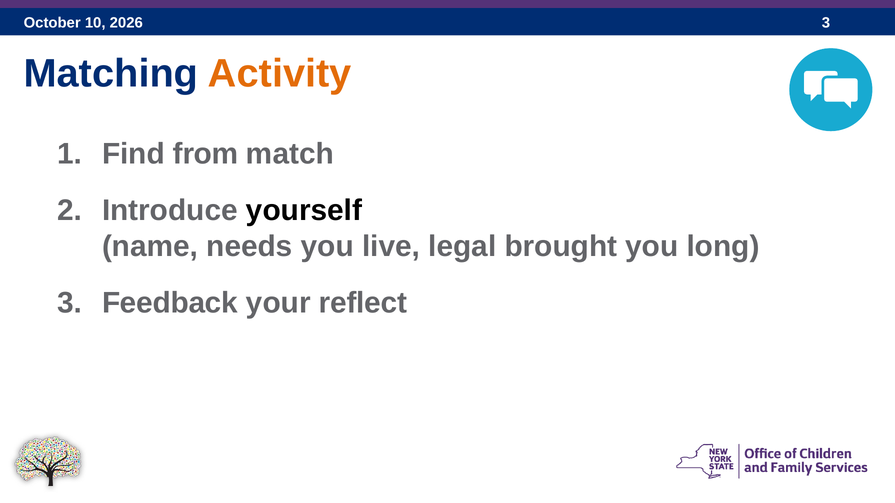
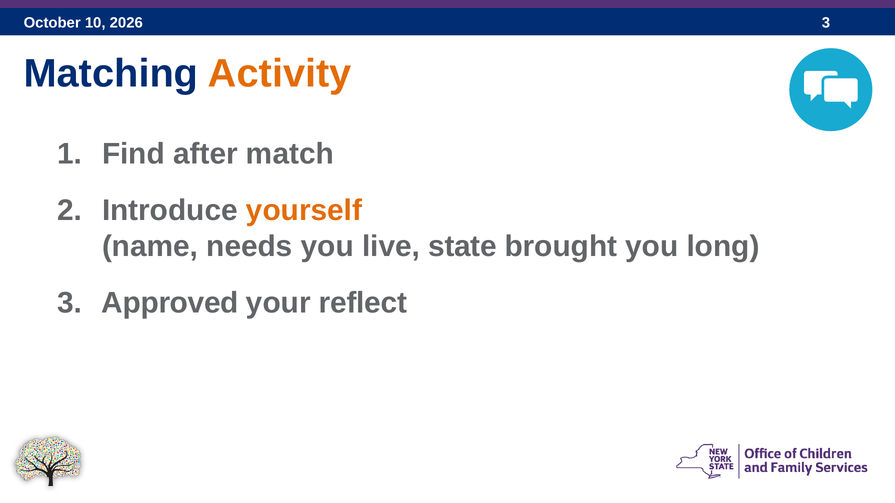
from: from -> after (205, 154)
yourself colour: black -> orange (304, 211)
legal: legal -> state (462, 246)
Feedback: Feedback -> Approved (170, 303)
